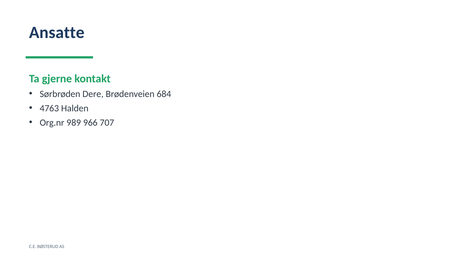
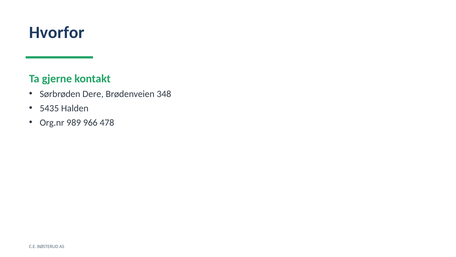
Ansatte: Ansatte -> Hvorfor (57, 33)
684: 684 -> 348 (164, 94)
4763: 4763 -> 5435 (49, 108)
707: 707 -> 478 (107, 122)
